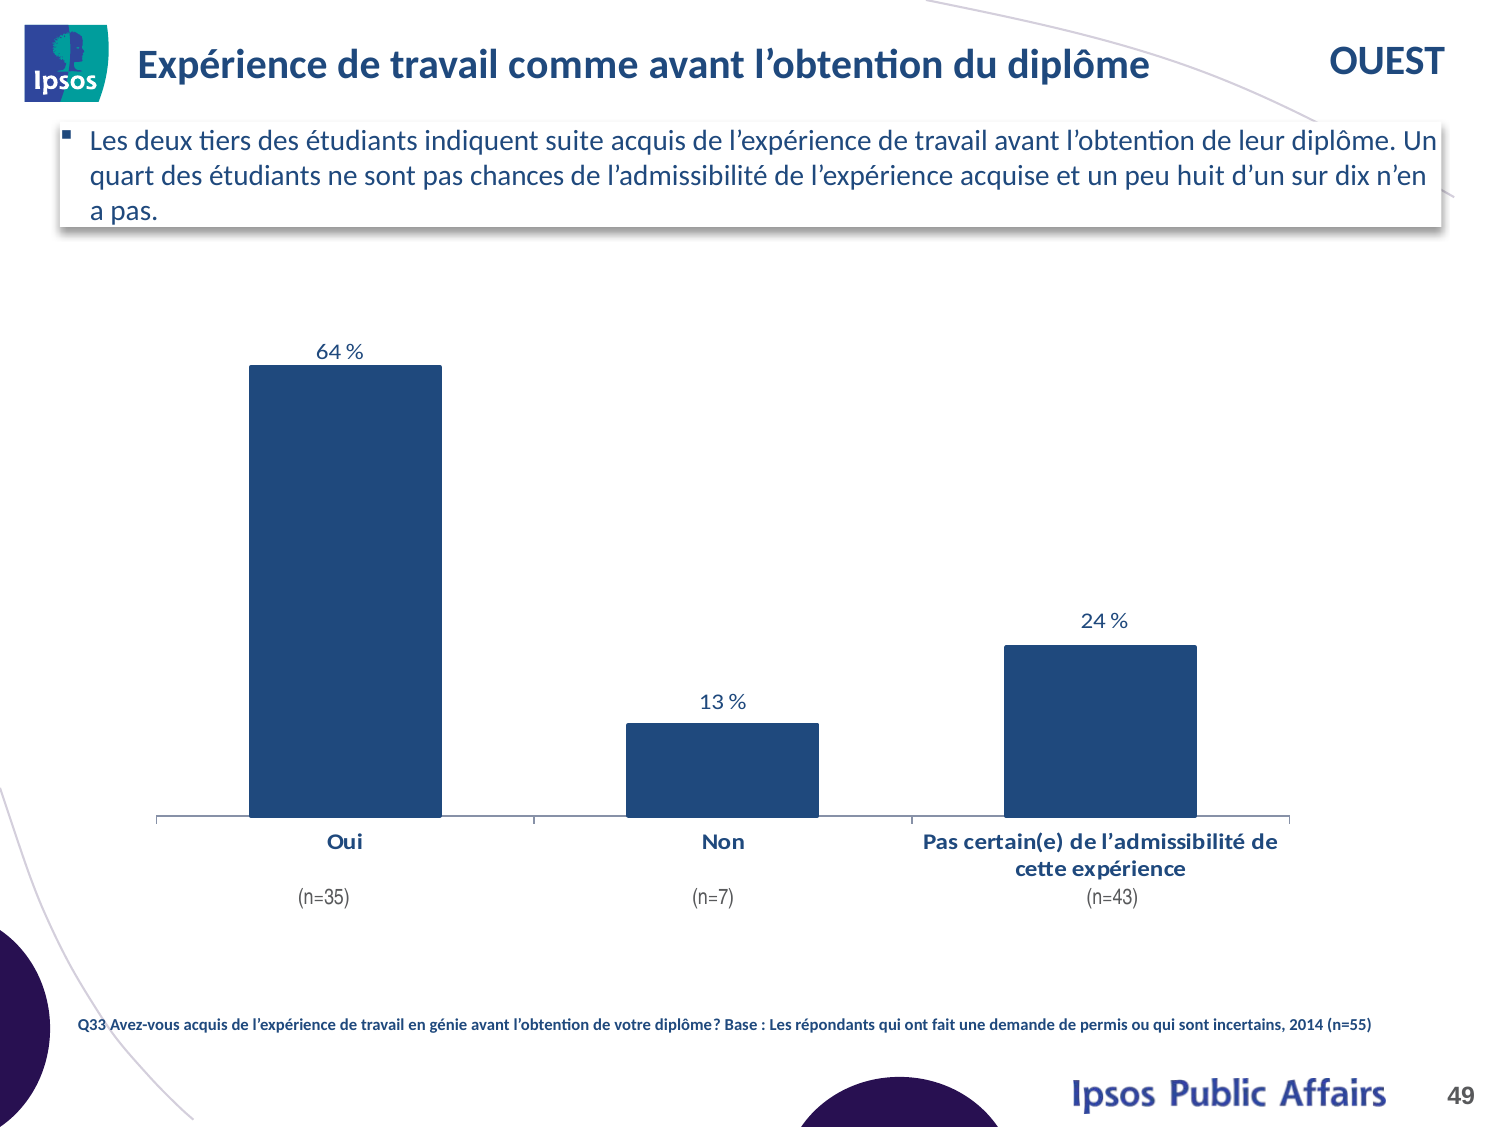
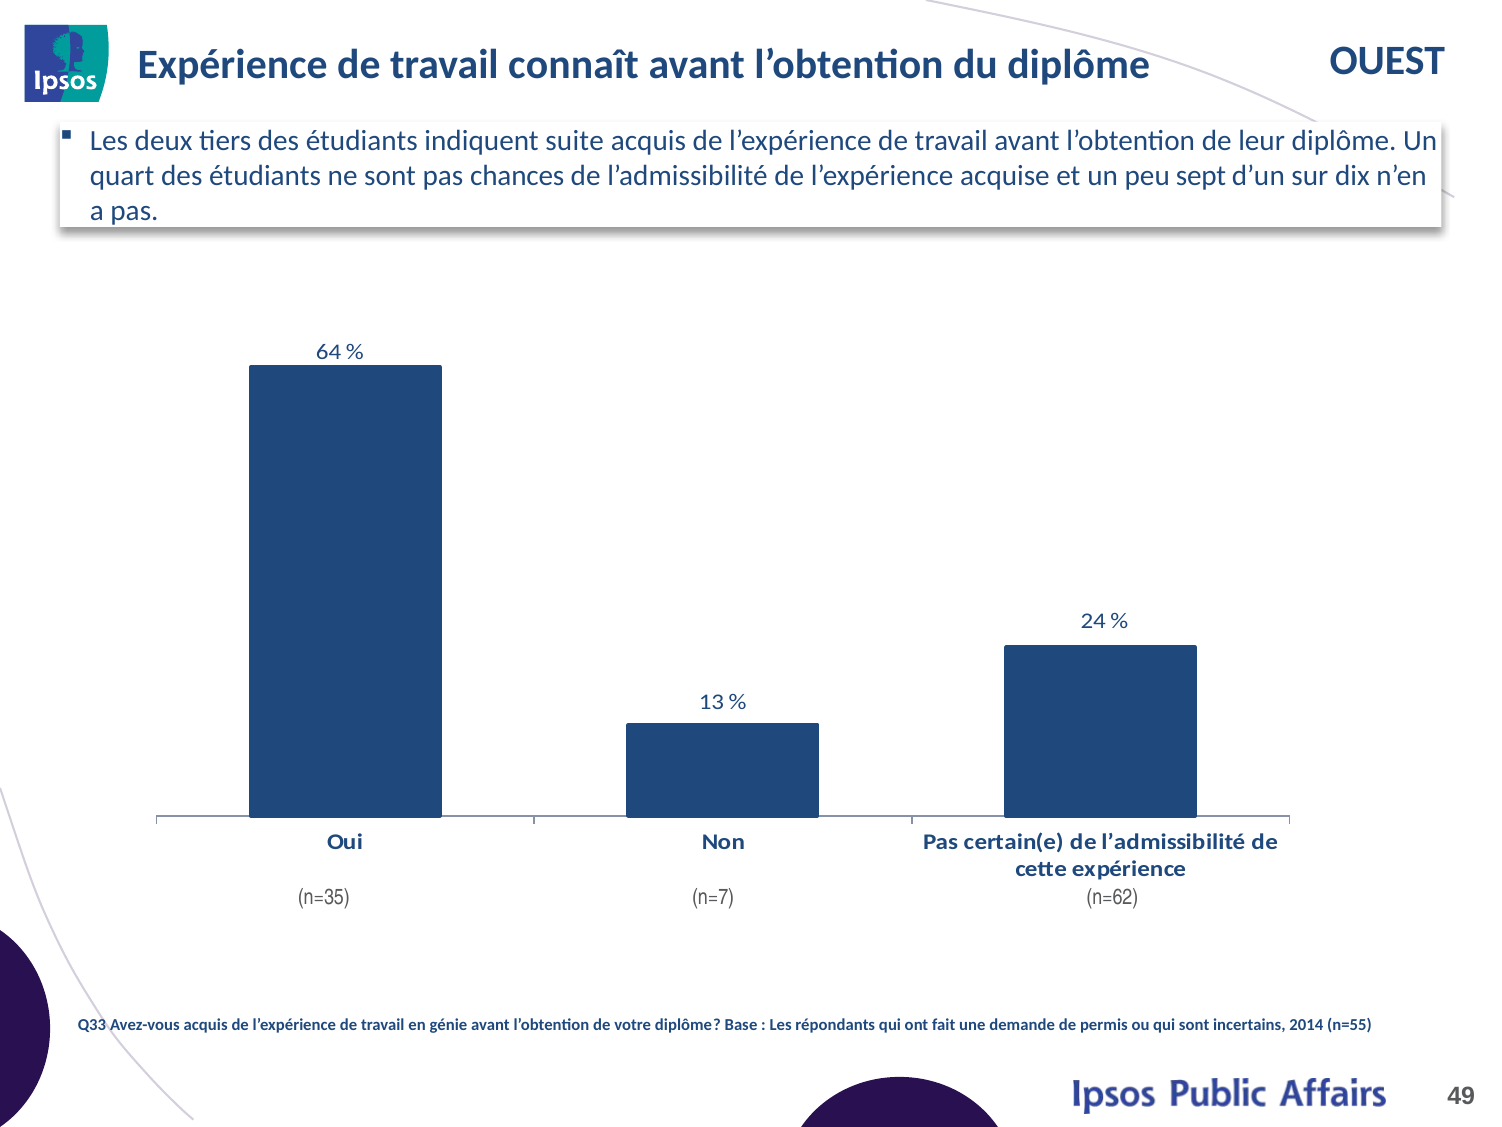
comme: comme -> connaît (574, 65)
huit: huit -> sept (1201, 176)
n=43: n=43 -> n=62 (1112, 897)
